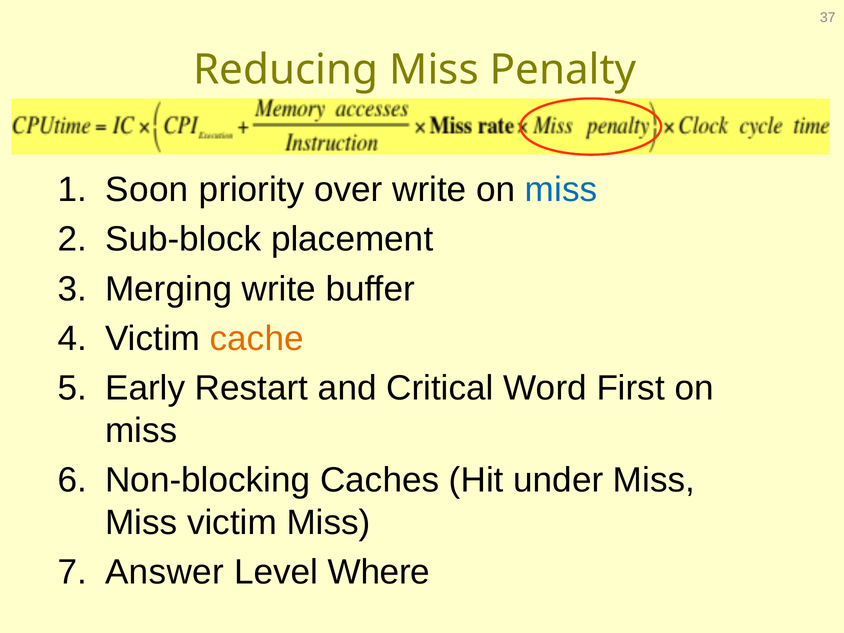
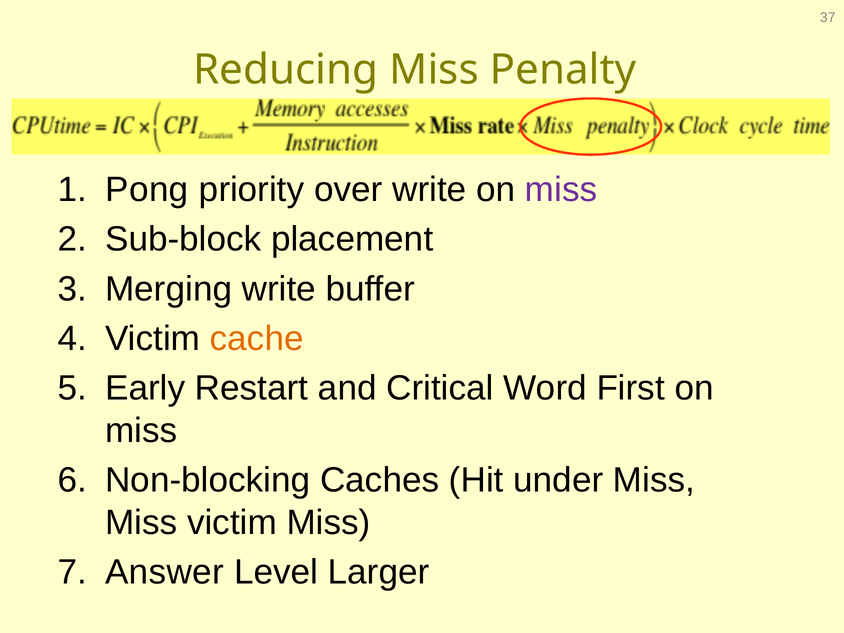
Soon: Soon -> Pong (147, 190)
miss colour: blue -> purple (561, 190)
Where: Where -> Larger (379, 572)
